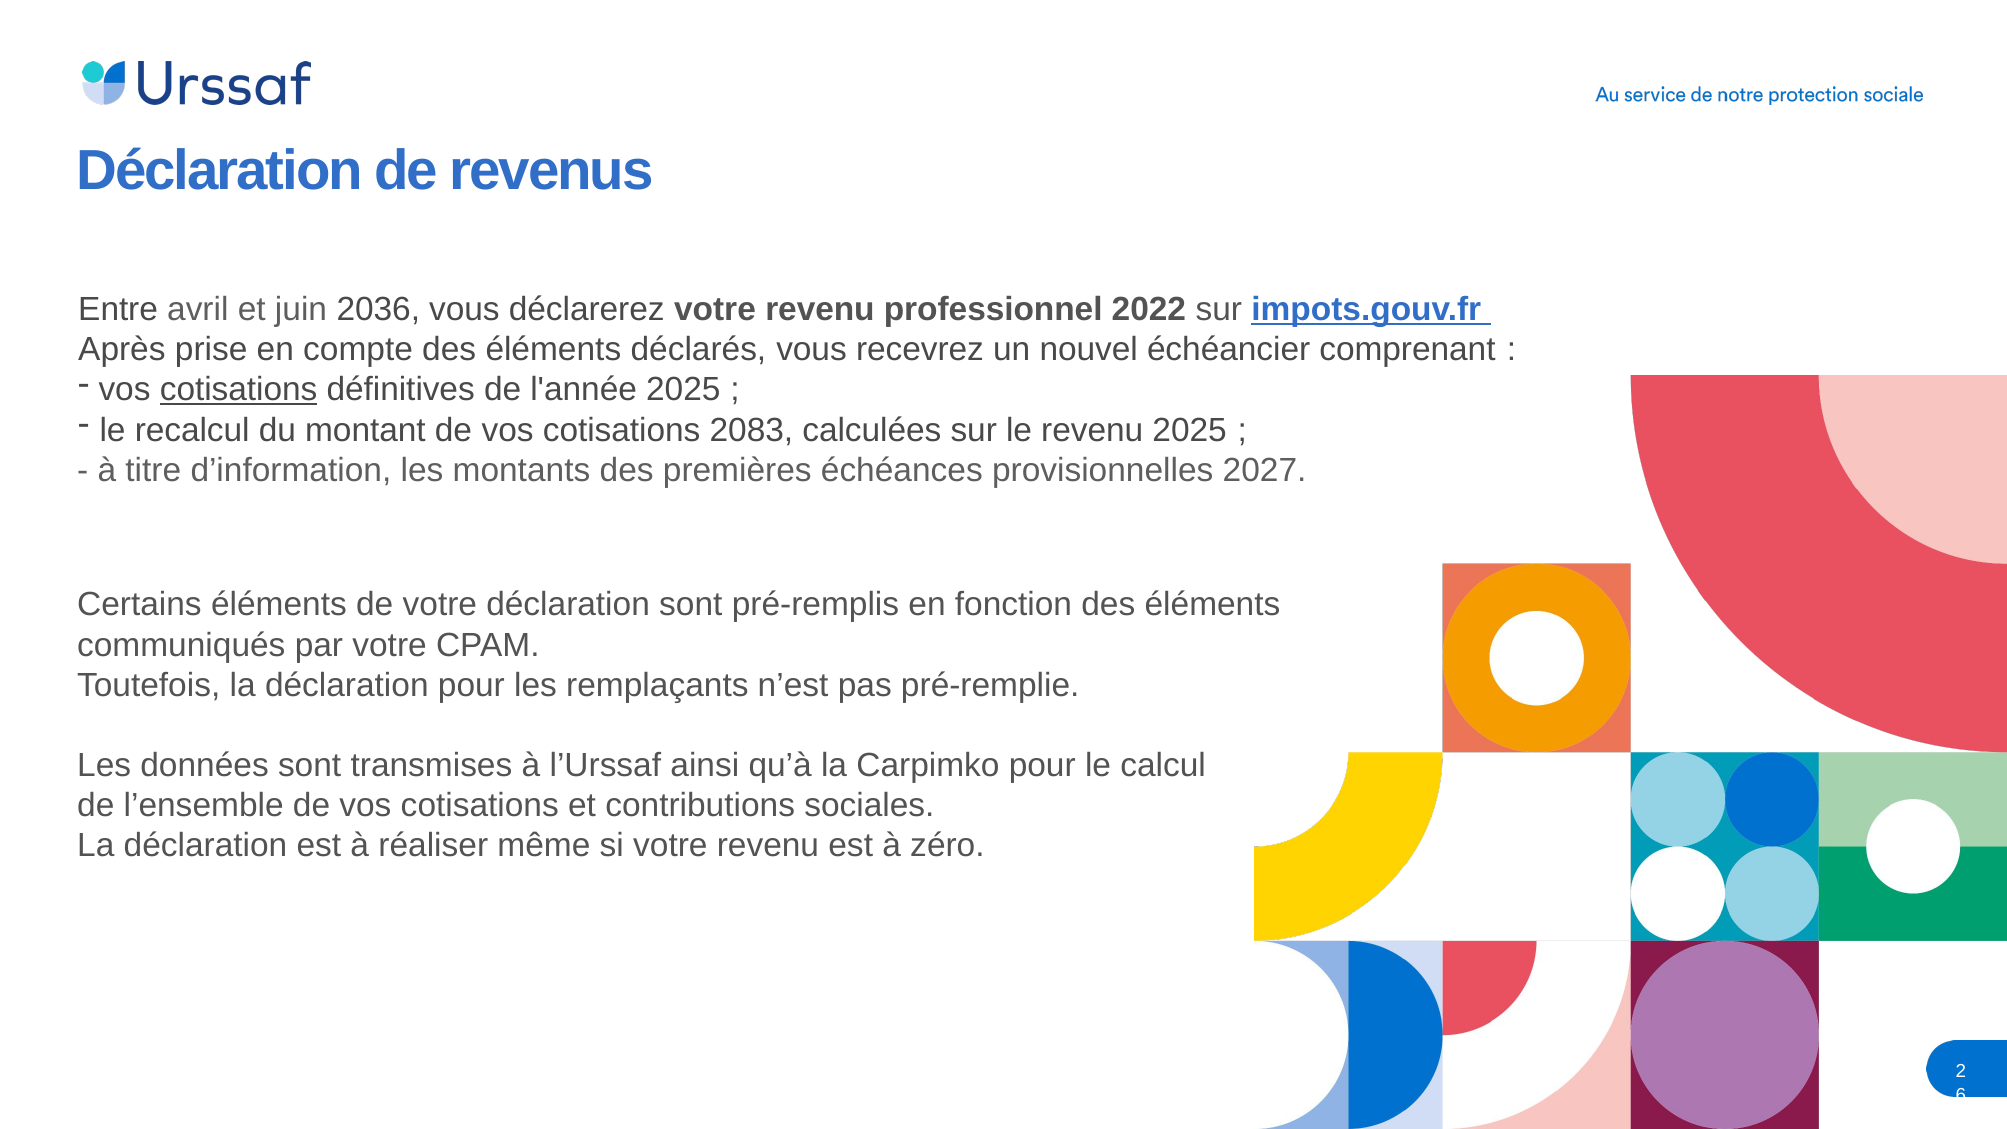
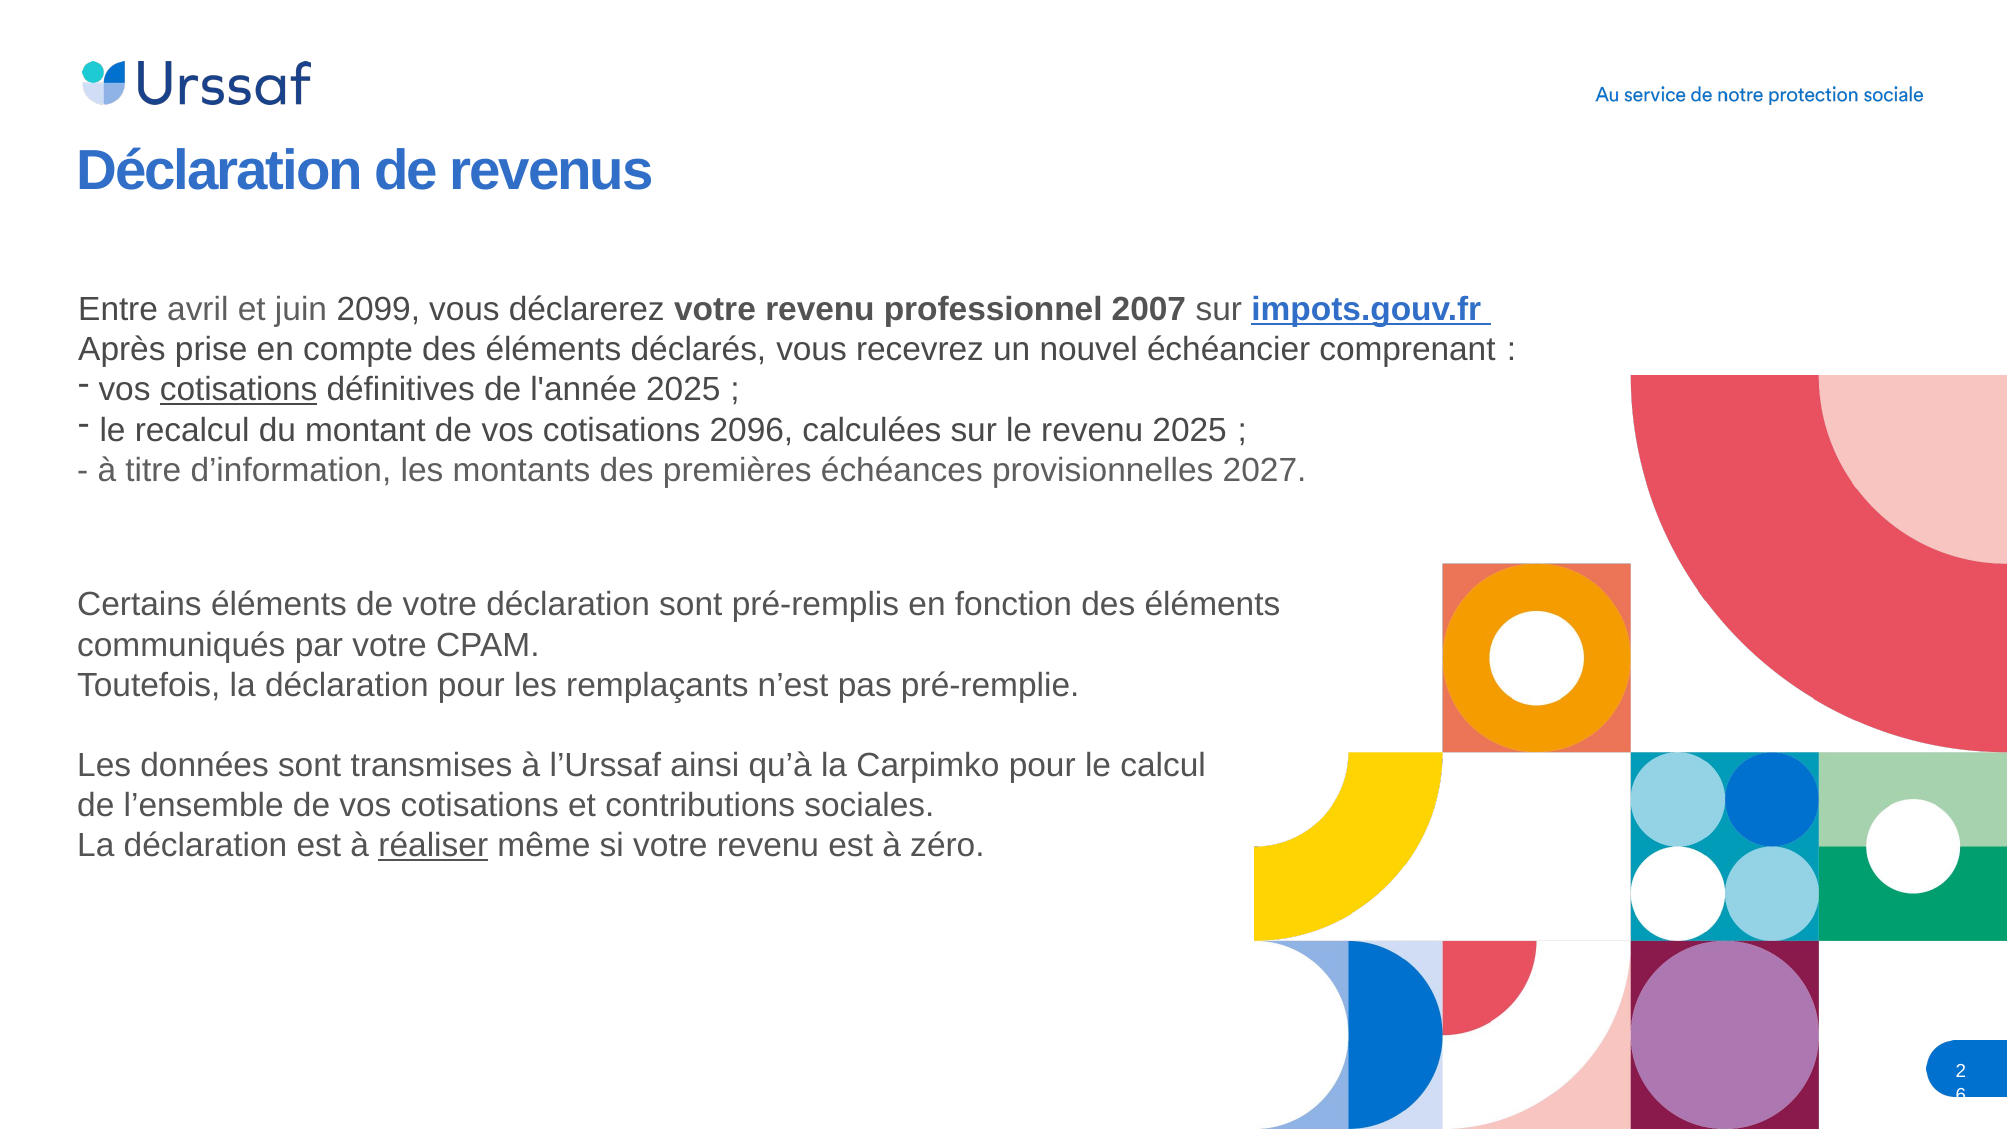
2036: 2036 -> 2099 (378, 310)
2022: 2022 -> 2007 (1149, 310)
2083: 2083 -> 2096 (751, 430)
réaliser underline: none -> present (433, 846)
